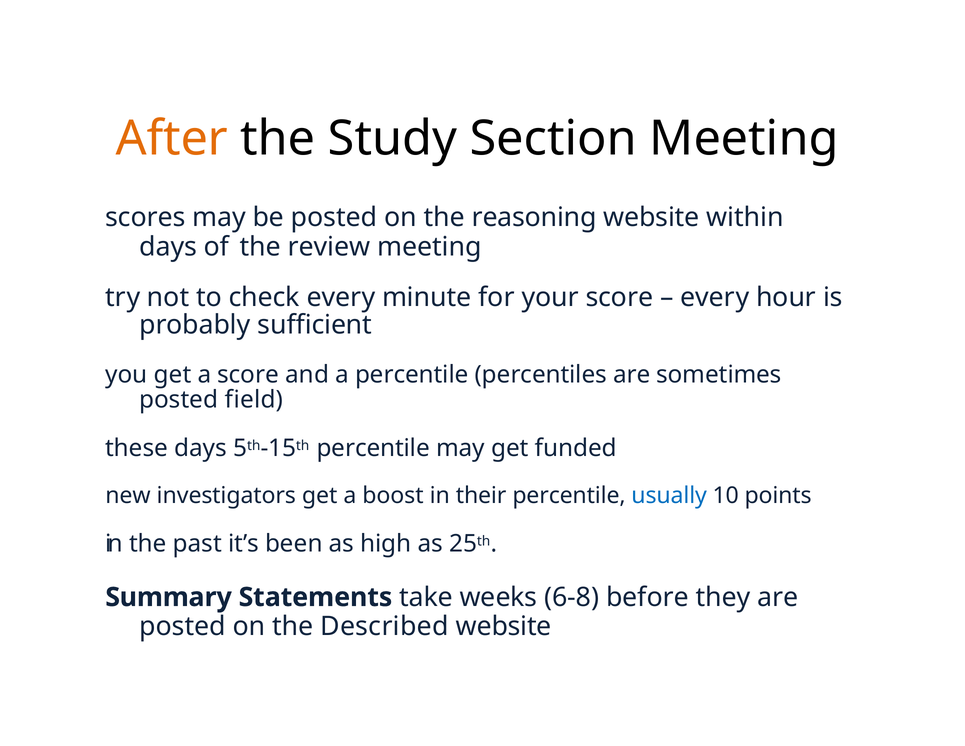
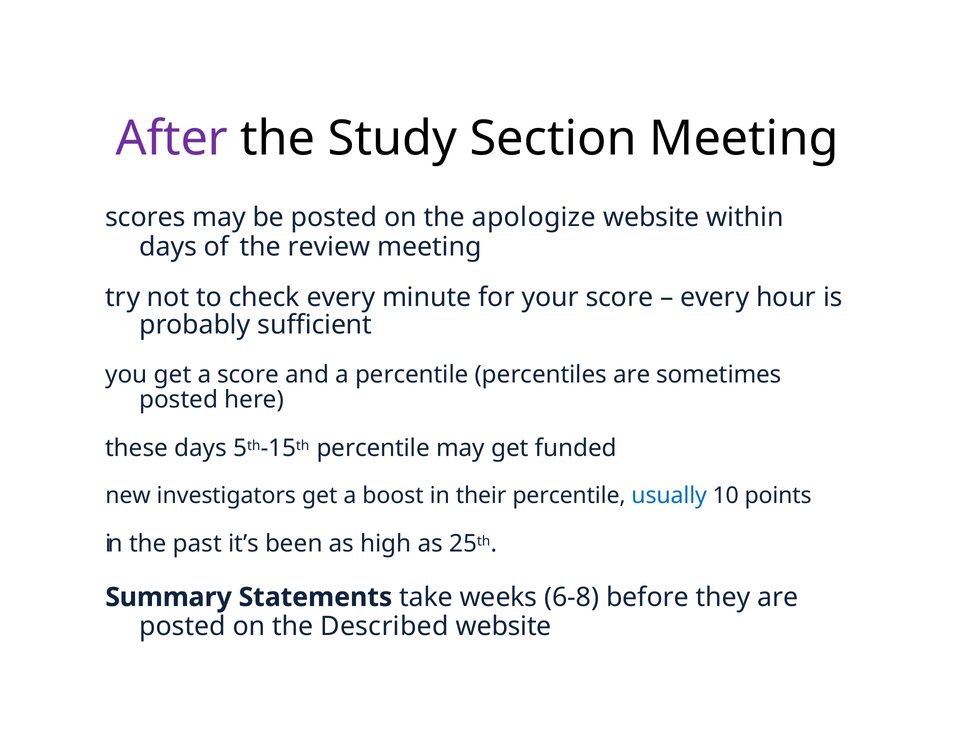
After colour: orange -> purple (172, 139)
reasoning: reasoning -> apologize (534, 217)
field: field -> here (254, 400)
